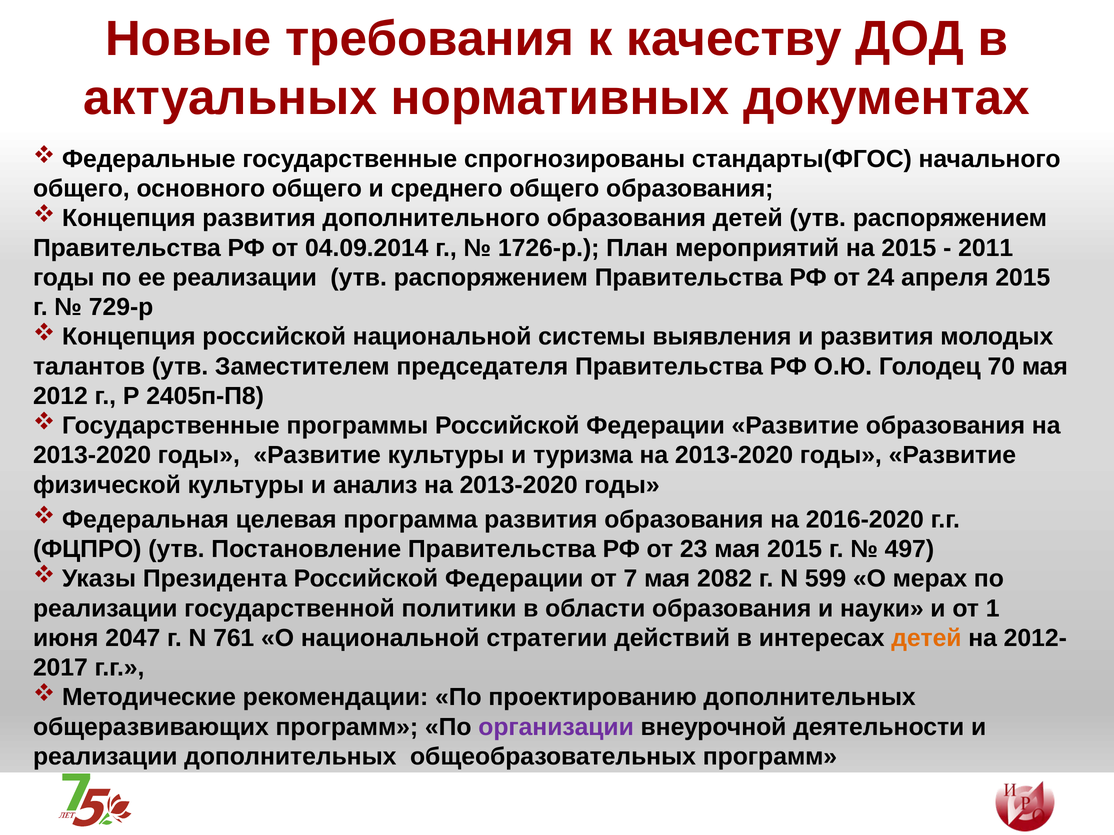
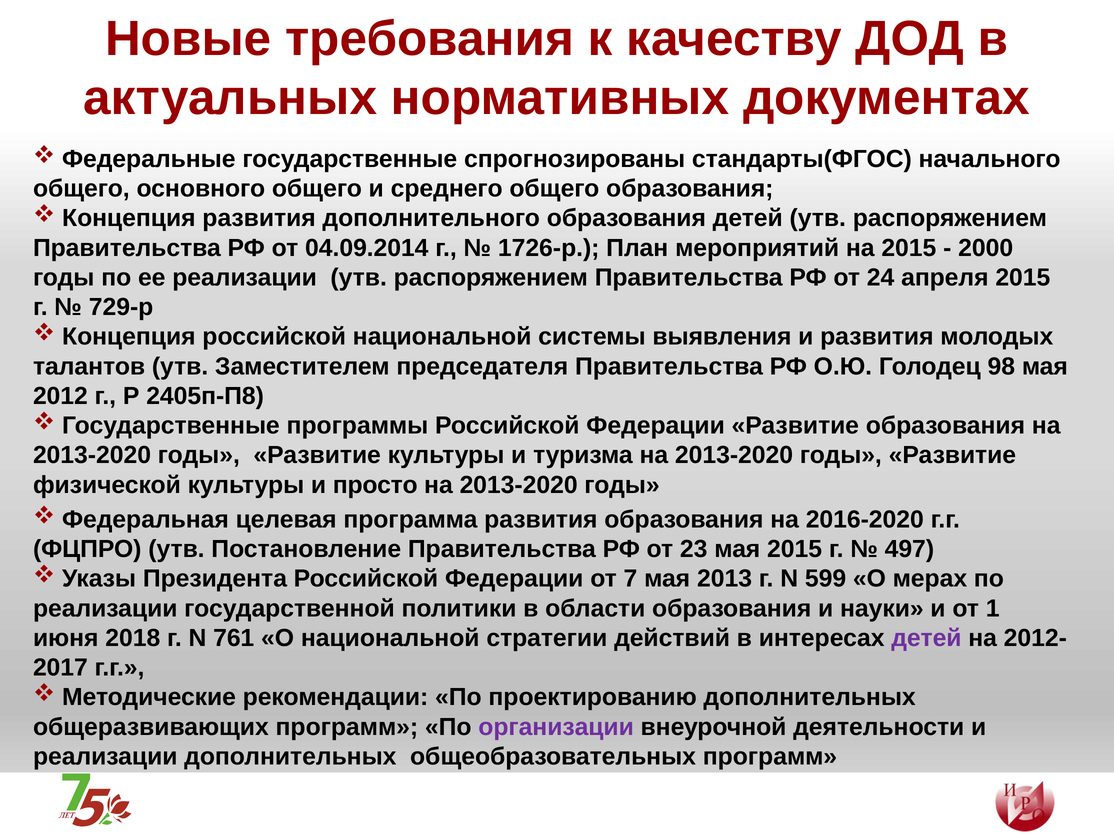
2011: 2011 -> 2000 (986, 248)
70: 70 -> 98 (1001, 367)
анализ: анализ -> просто (375, 485)
2082: 2082 -> 2013 (725, 579)
2047: 2047 -> 2018 (133, 638)
детей colour: orange -> purple (926, 638)
